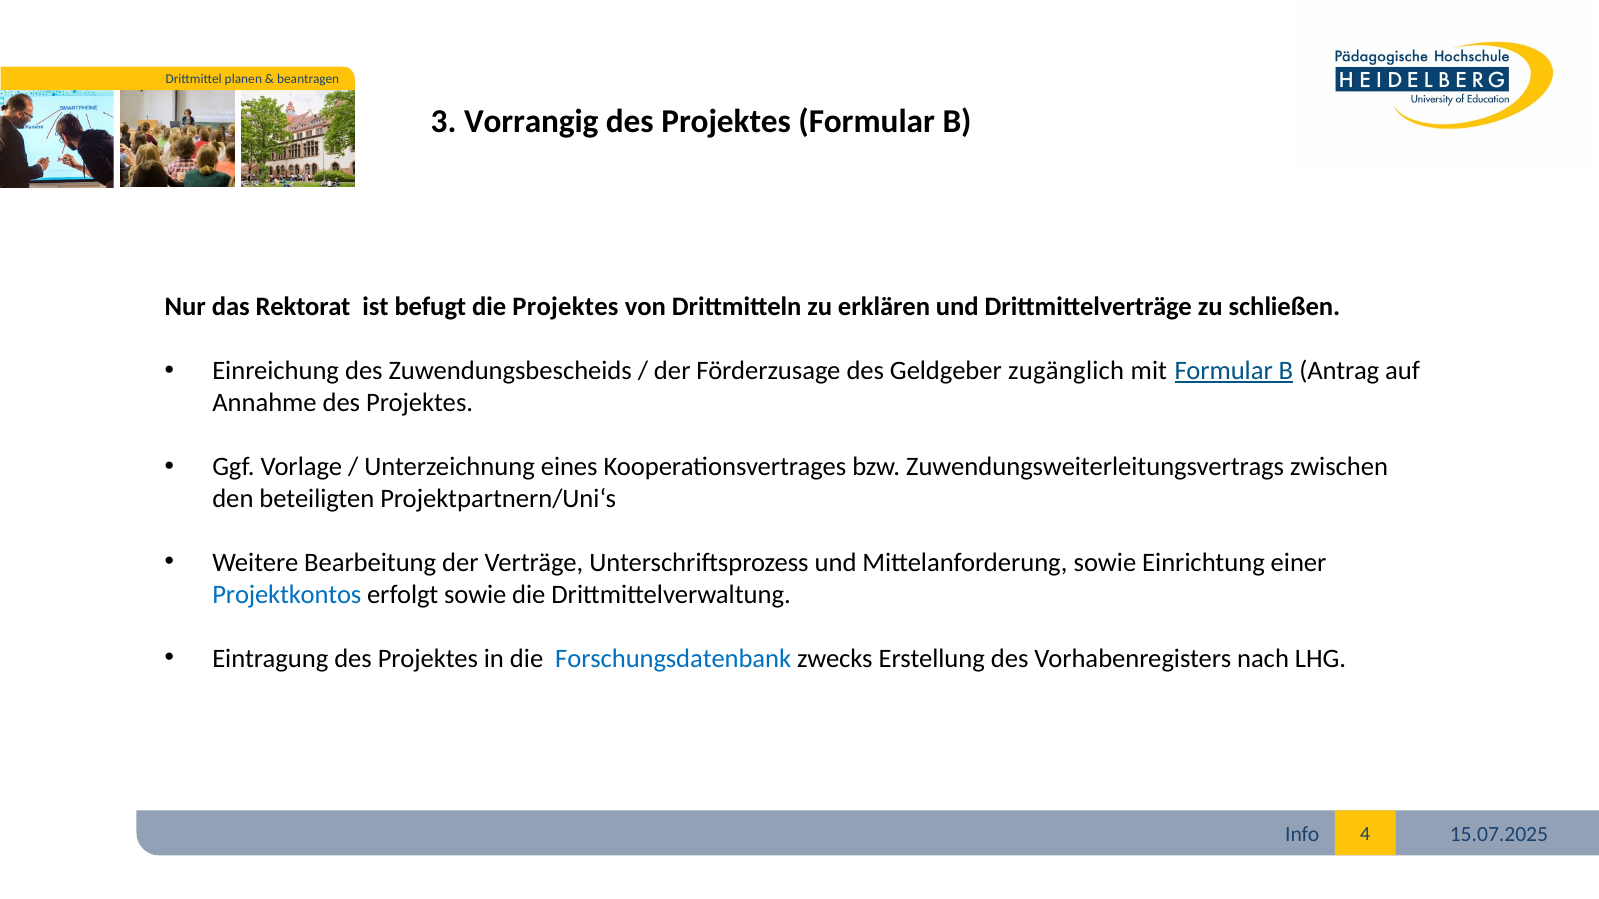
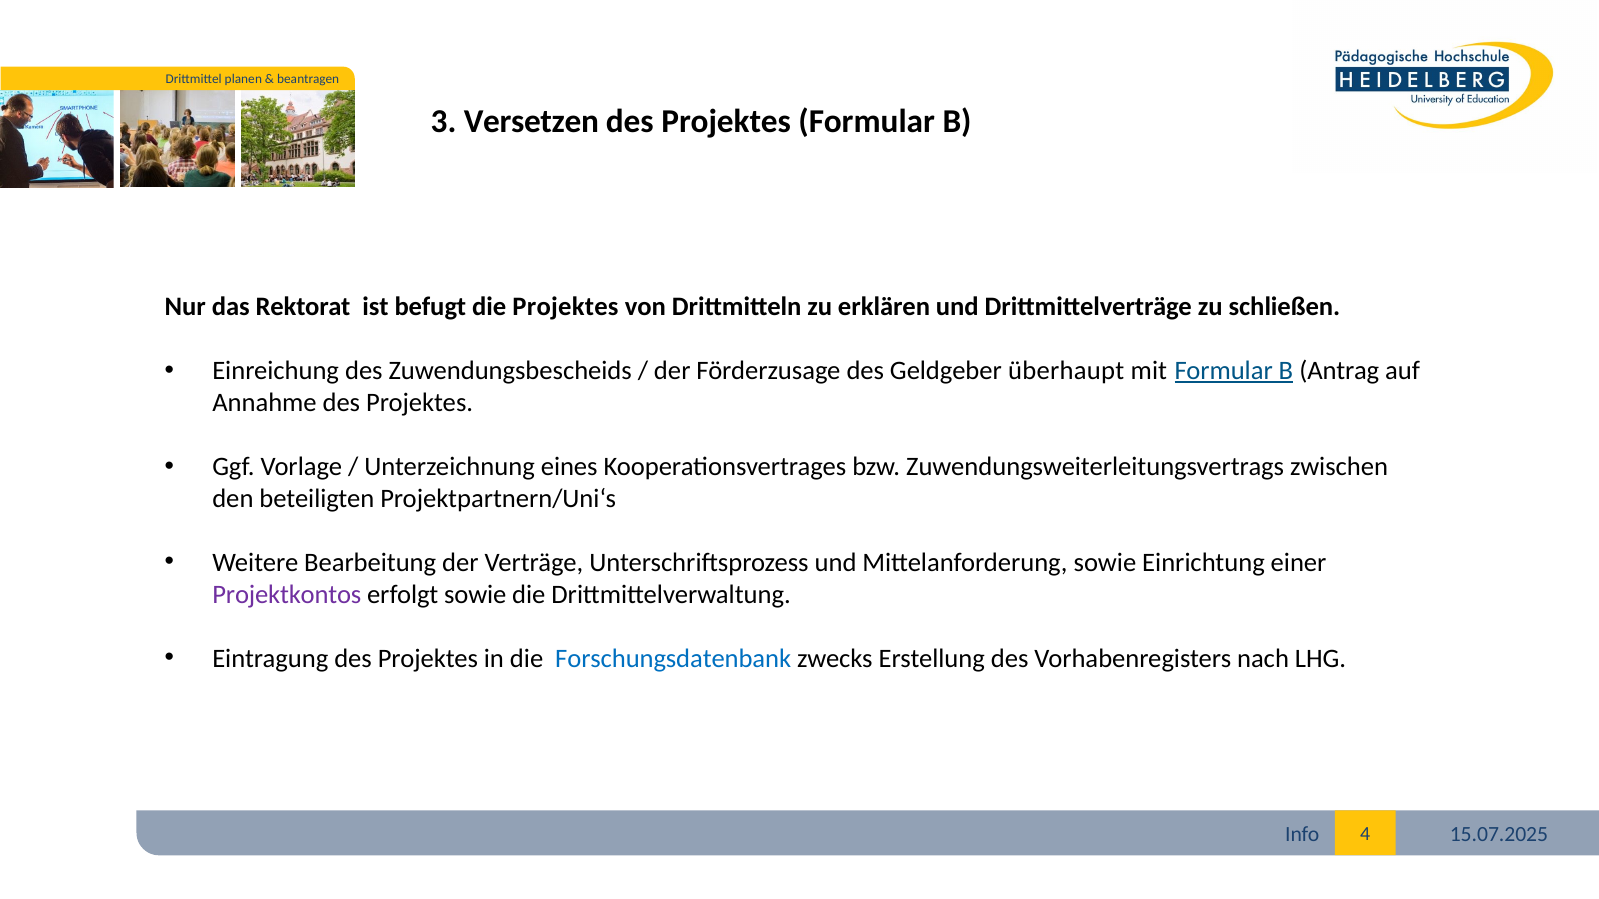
Vorrangig: Vorrangig -> Versetzen (531, 121)
zugänglich: zugänglich -> überhaupt (1066, 371)
Projektkontos colour: blue -> purple (287, 595)
